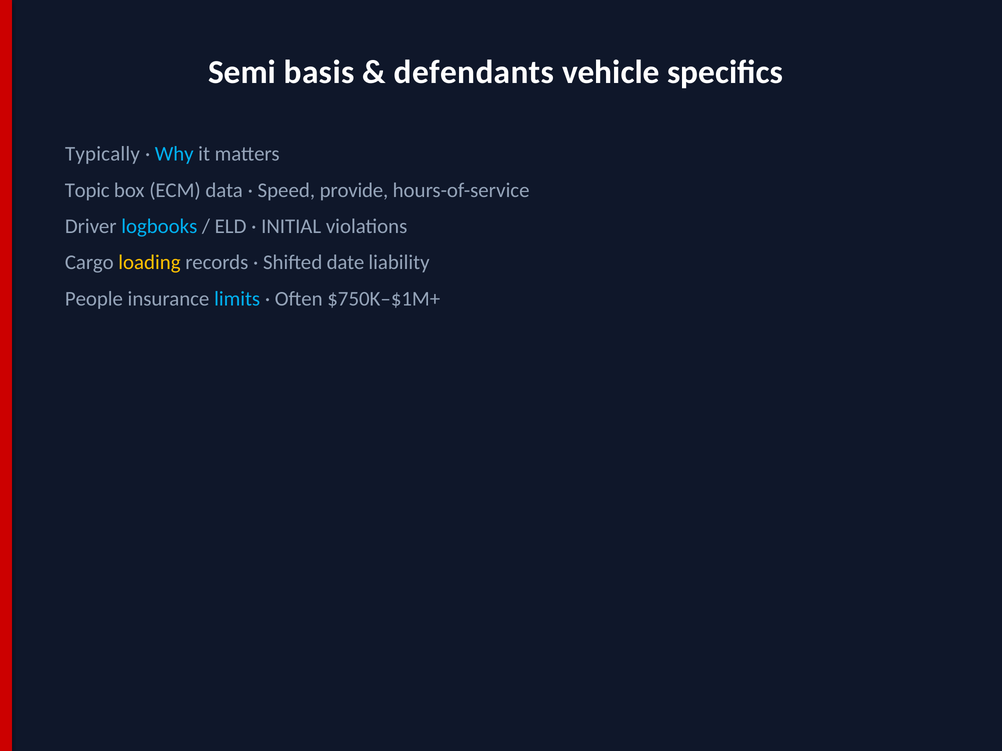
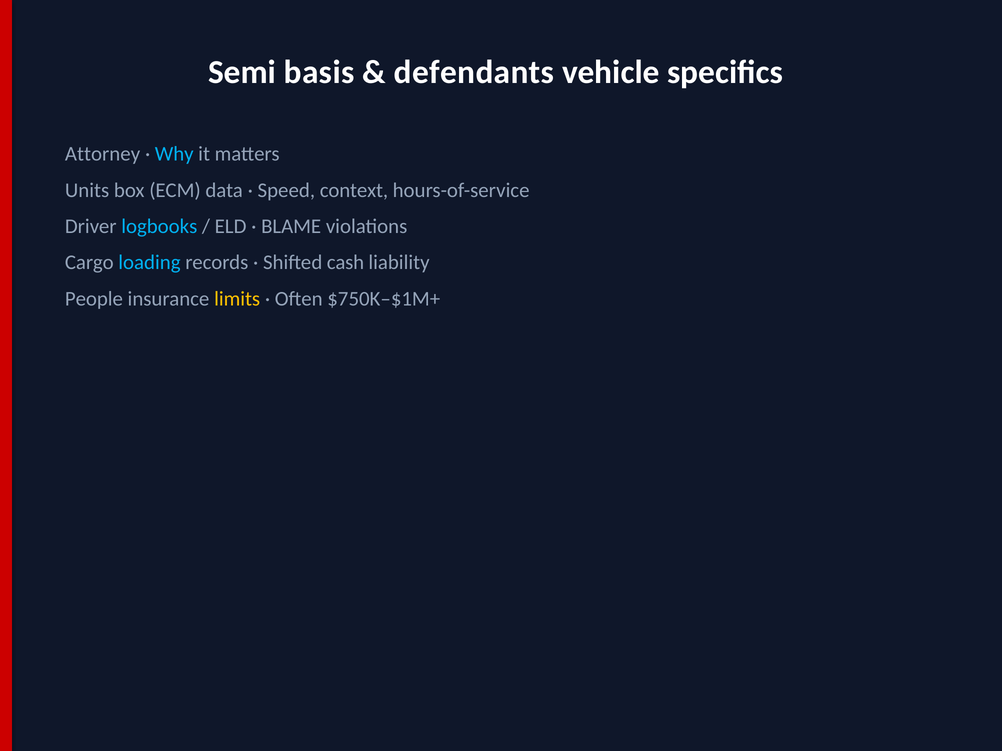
Typically: Typically -> Attorney (103, 154)
Topic: Topic -> Units (87, 190)
provide: provide -> context (354, 190)
INITIAL: INITIAL -> BLAME (291, 227)
loading colour: yellow -> light blue (149, 263)
date: date -> cash (345, 263)
limits colour: light blue -> yellow (237, 299)
